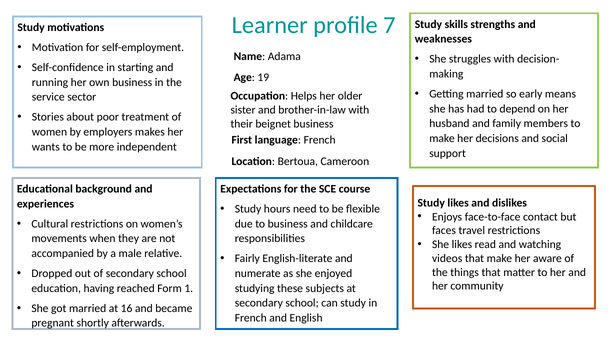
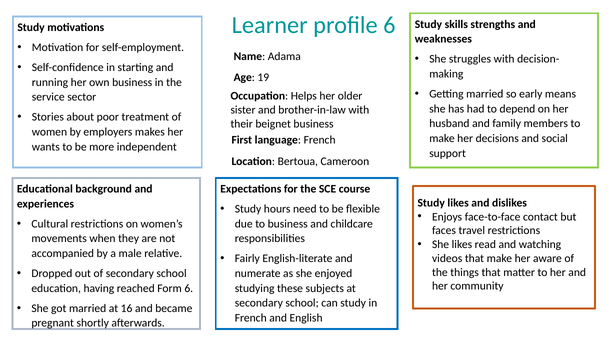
profile 7: 7 -> 6 (389, 25)
Form 1: 1 -> 6 (189, 288)
